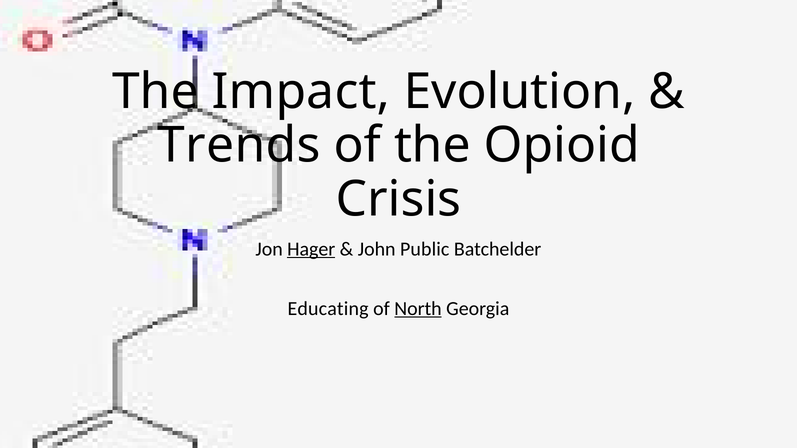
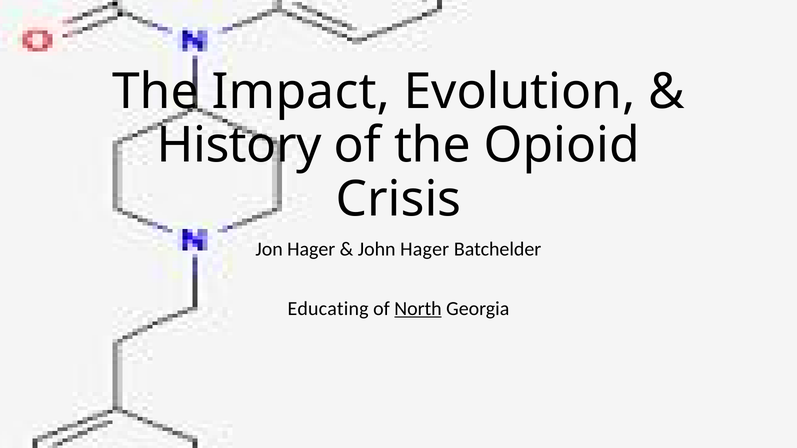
Trends: Trends -> History (239, 145)
Hager underline: present -> none (311, 249)
John Public: Public -> Hager (425, 249)
